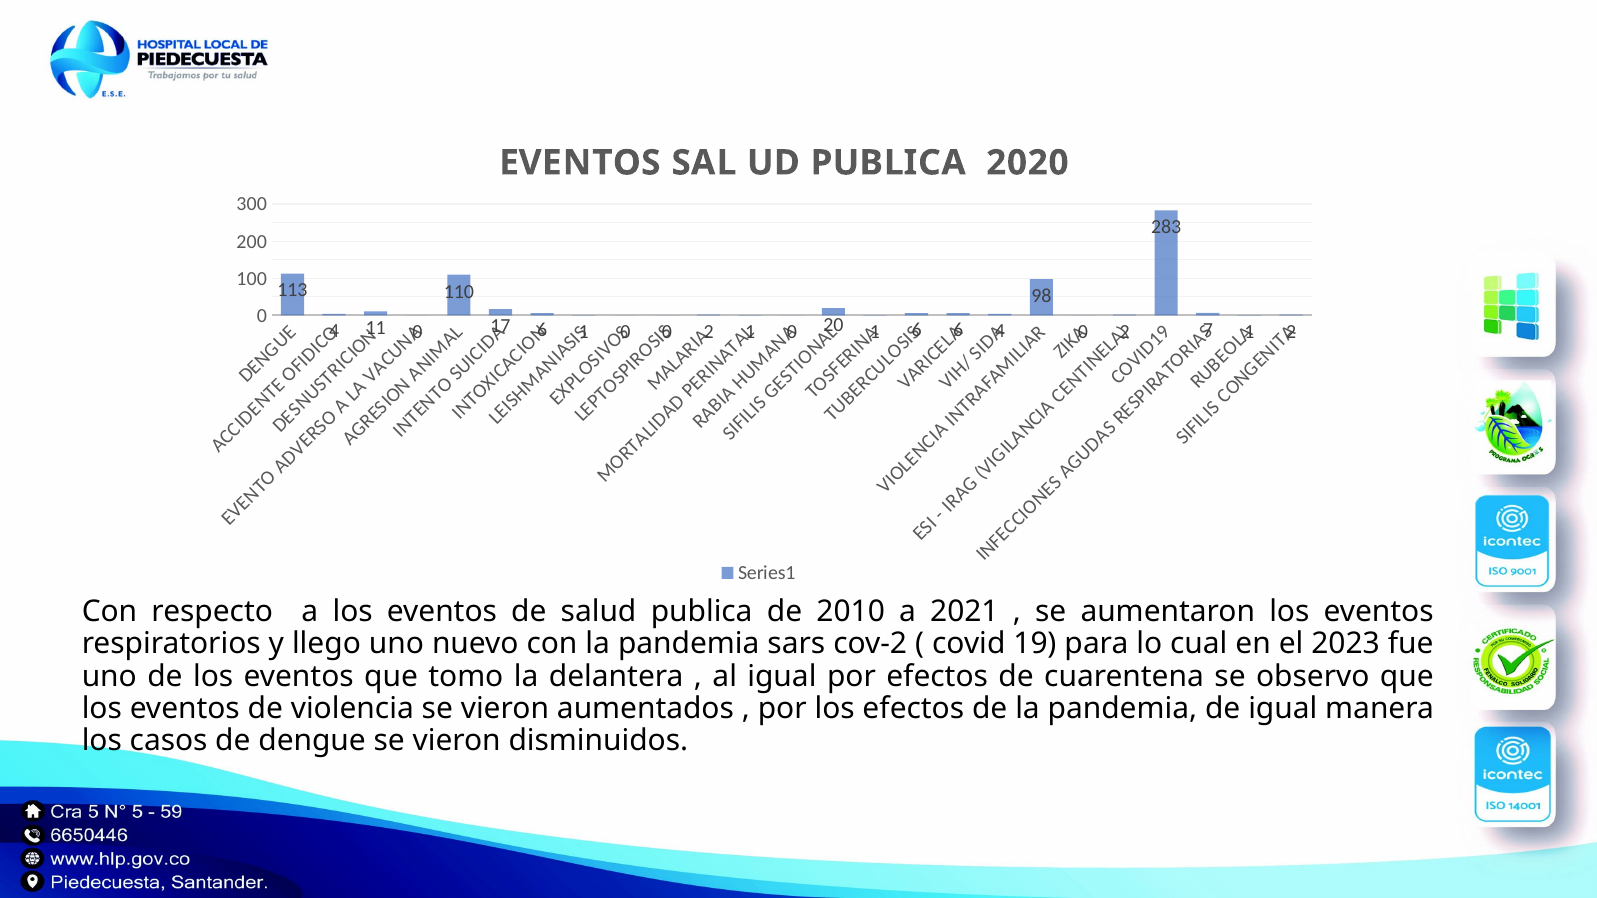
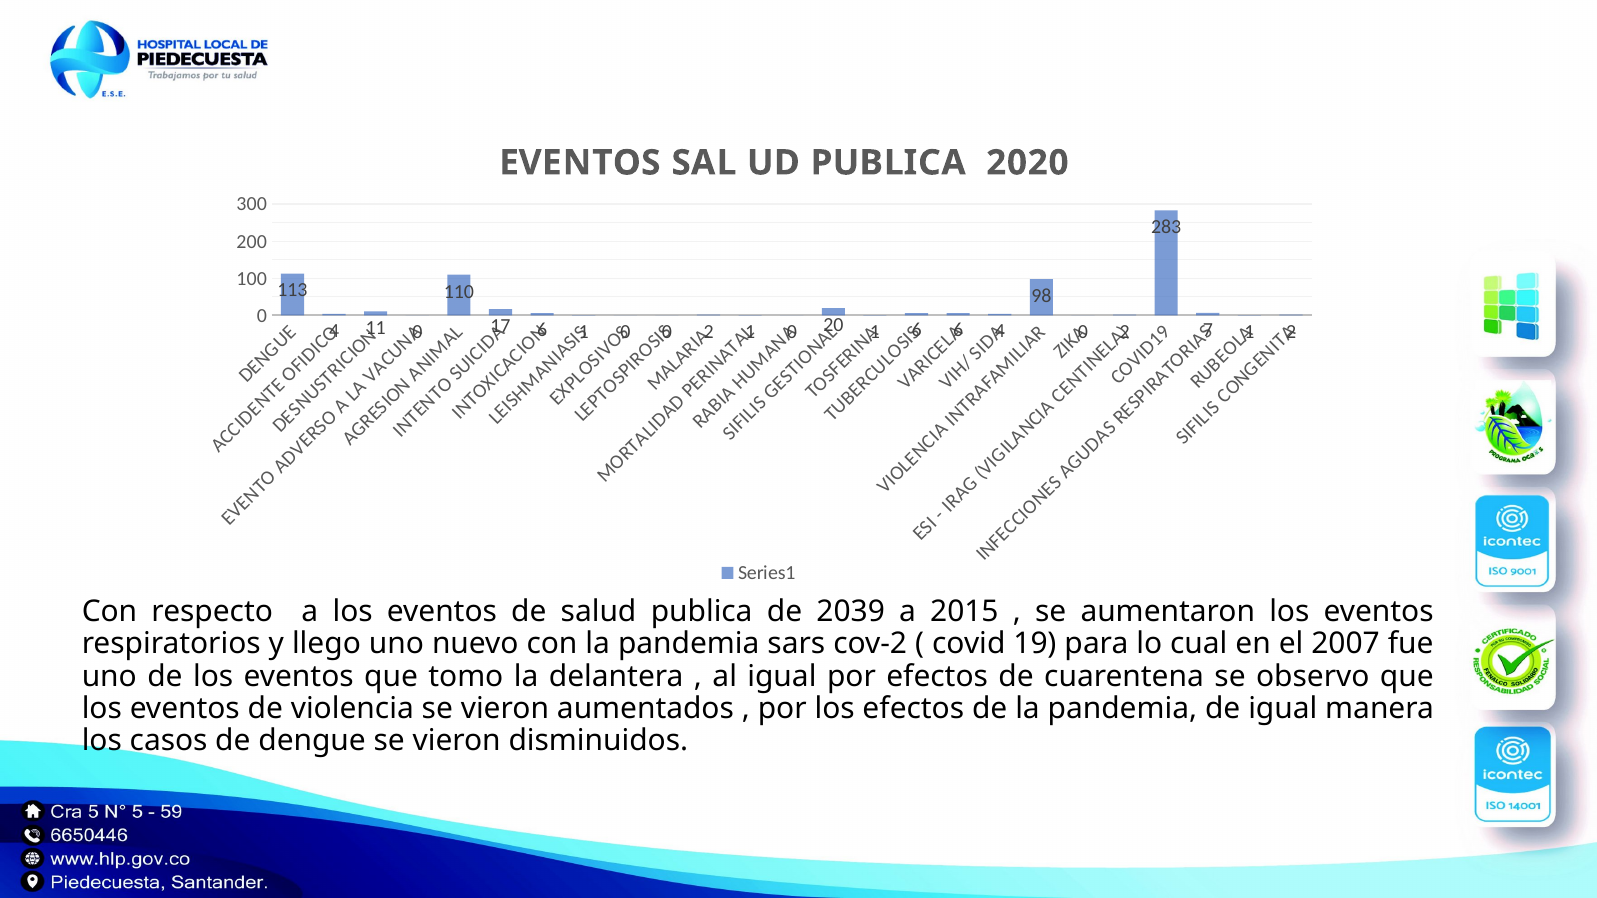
2010: 2010 -> 2039 (851, 612)
2021: 2021 -> 2015 (964, 612)
2023: 2023 -> 2007 (1346, 644)
